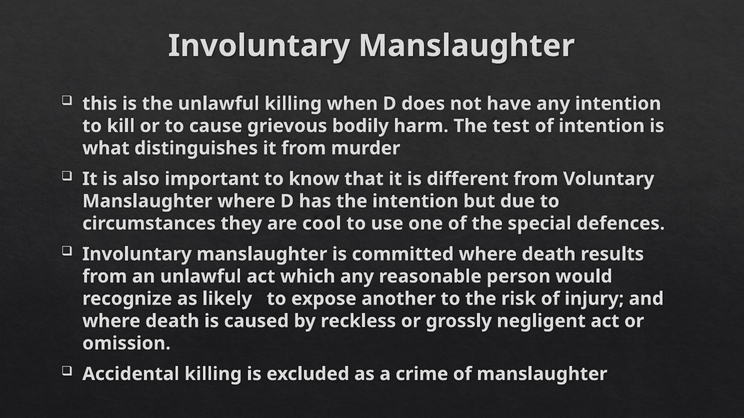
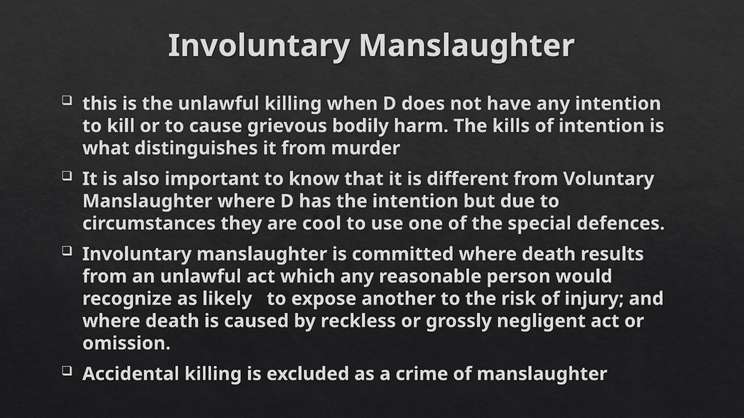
test: test -> kills (511, 126)
